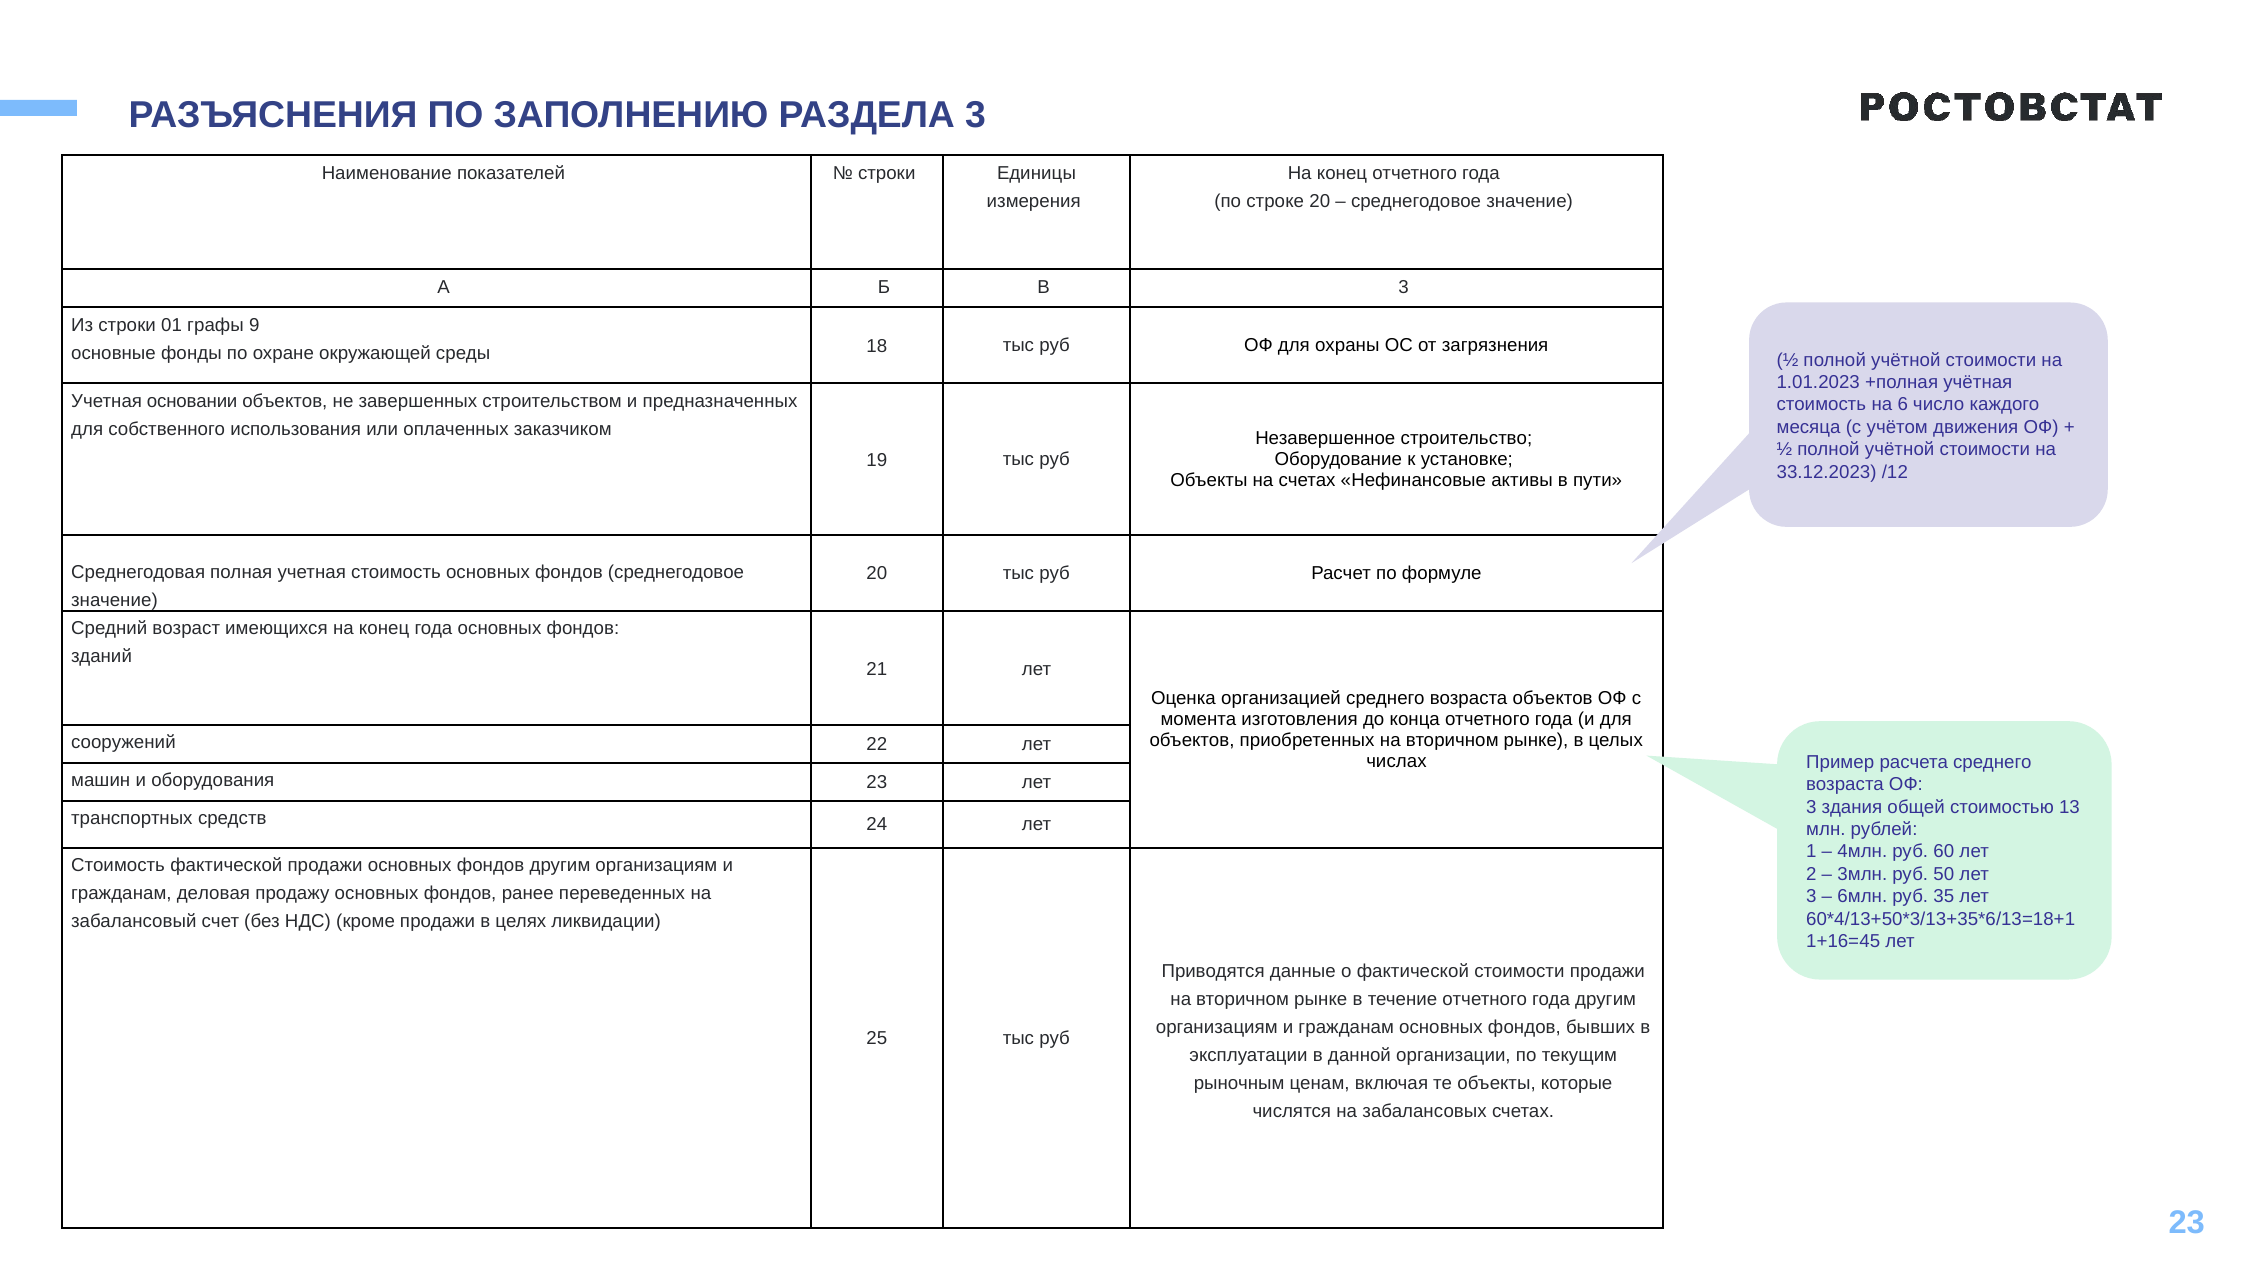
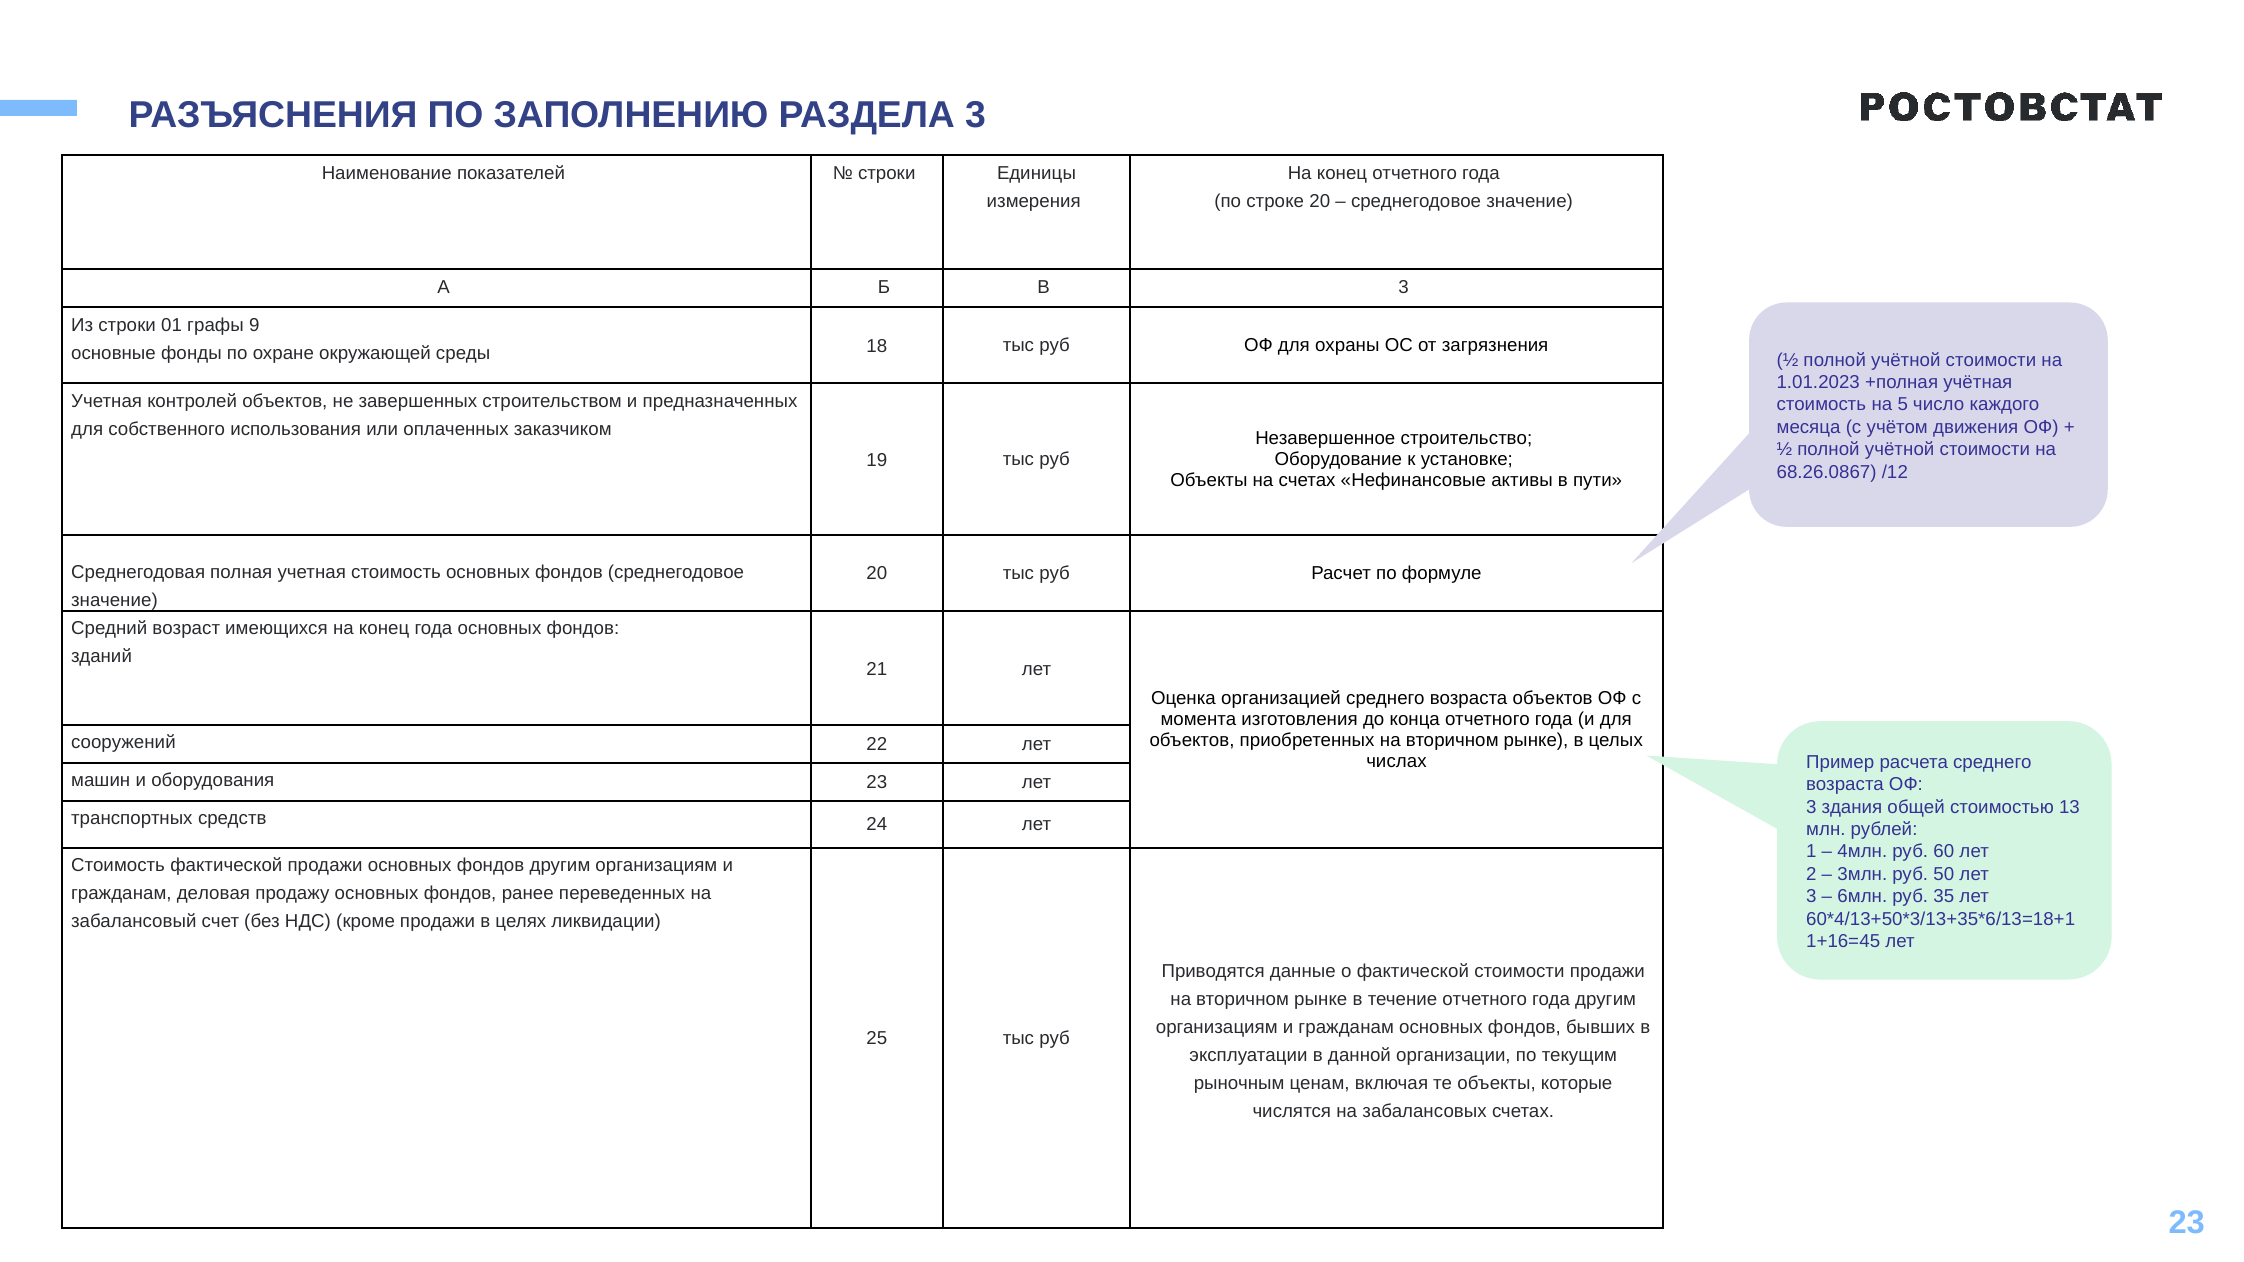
основании: основании -> контролей (192, 401)
6: 6 -> 5 (1903, 405)
33.12.2023: 33.12.2023 -> 68.26.0867 (1827, 472)
